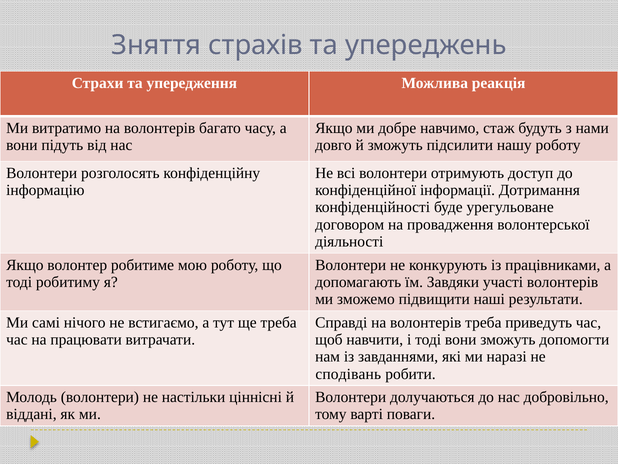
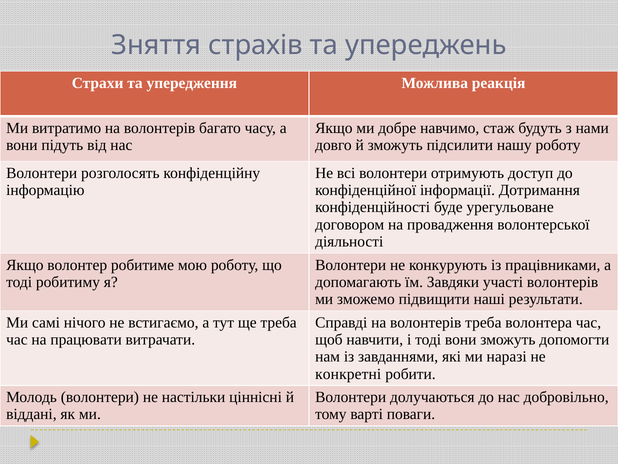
приведуть: приведуть -> волонтера (539, 322)
сподівань: сподівань -> конкретні (348, 374)
